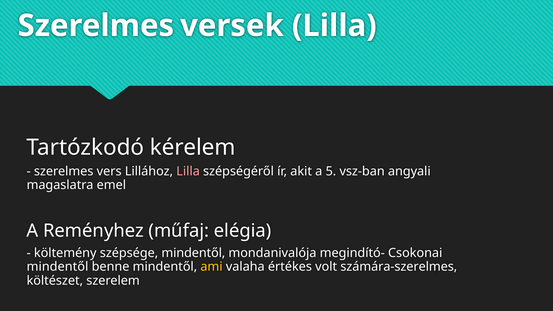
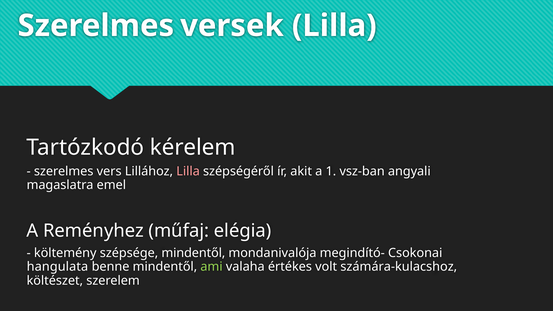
5: 5 -> 1 (331, 171)
mindentől: mindentől -> hangulata (57, 267)
ami colour: yellow -> light green (211, 267)
számára-szerelmes: számára-szerelmes -> számára-kulacshoz (399, 267)
